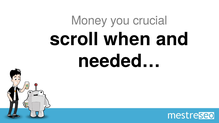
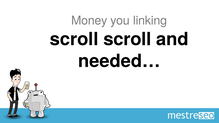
crucial: crucial -> linking (150, 21)
scroll when: when -> scroll (127, 39)
